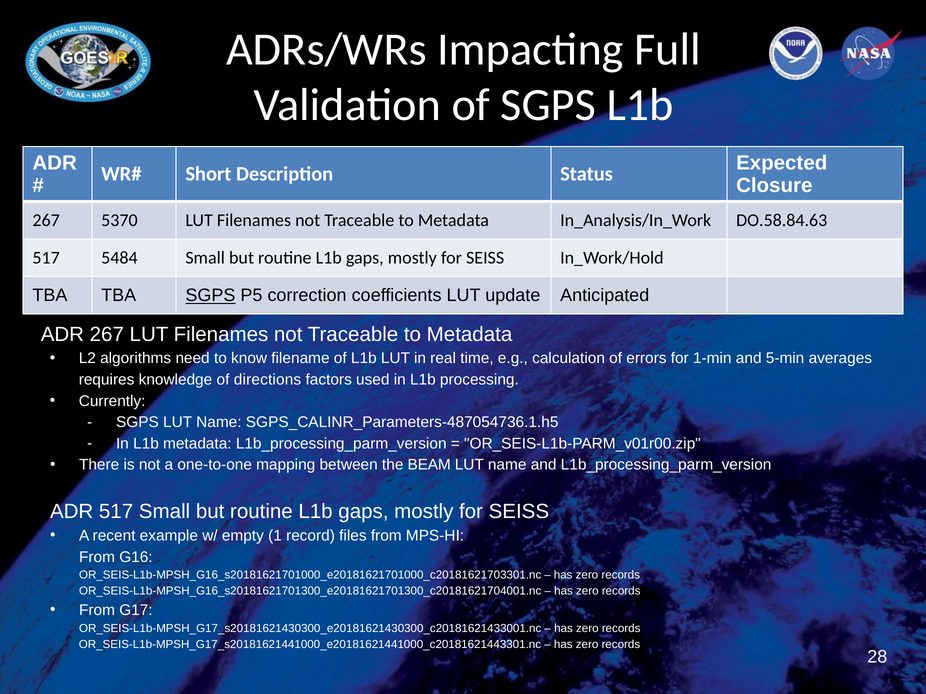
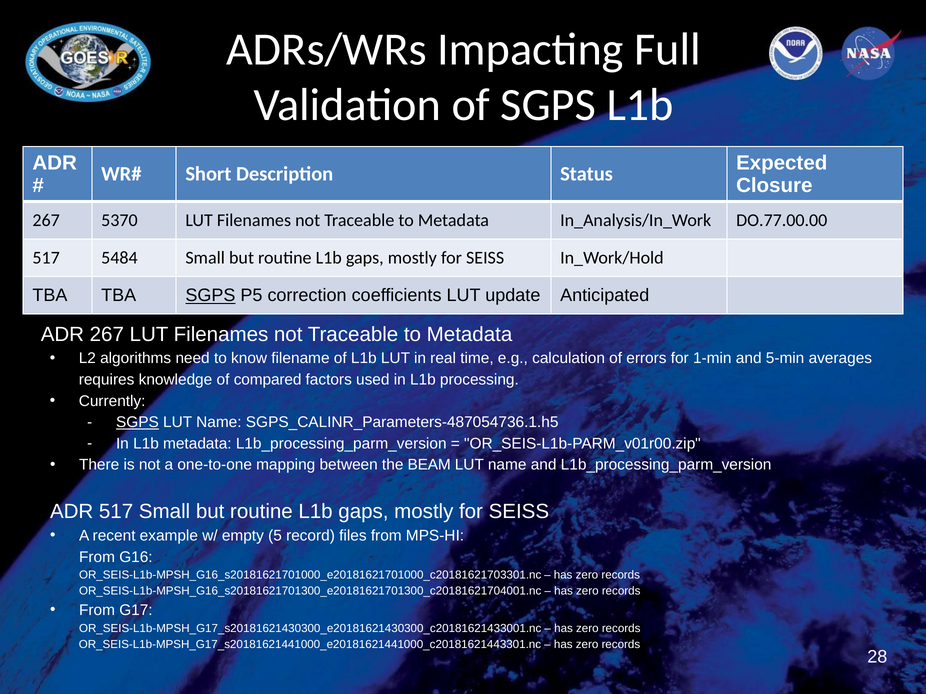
DO.58.84.63: DO.58.84.63 -> DO.77.00.00 (782, 221)
directions: directions -> compared (268, 380)
SGPS underline: none -> present (137, 423)
1: 1 -> 5 (275, 536)
